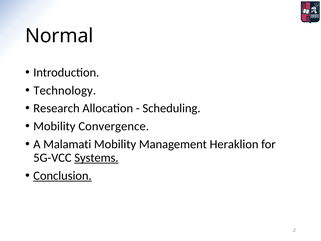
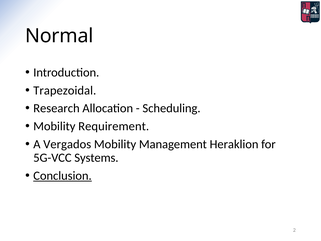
Technology: Technology -> Trapezoidal (65, 90)
Convergence: Convergence -> Requirement (114, 126)
Malamati: Malamati -> Vergados (67, 144)
Systems underline: present -> none (96, 158)
